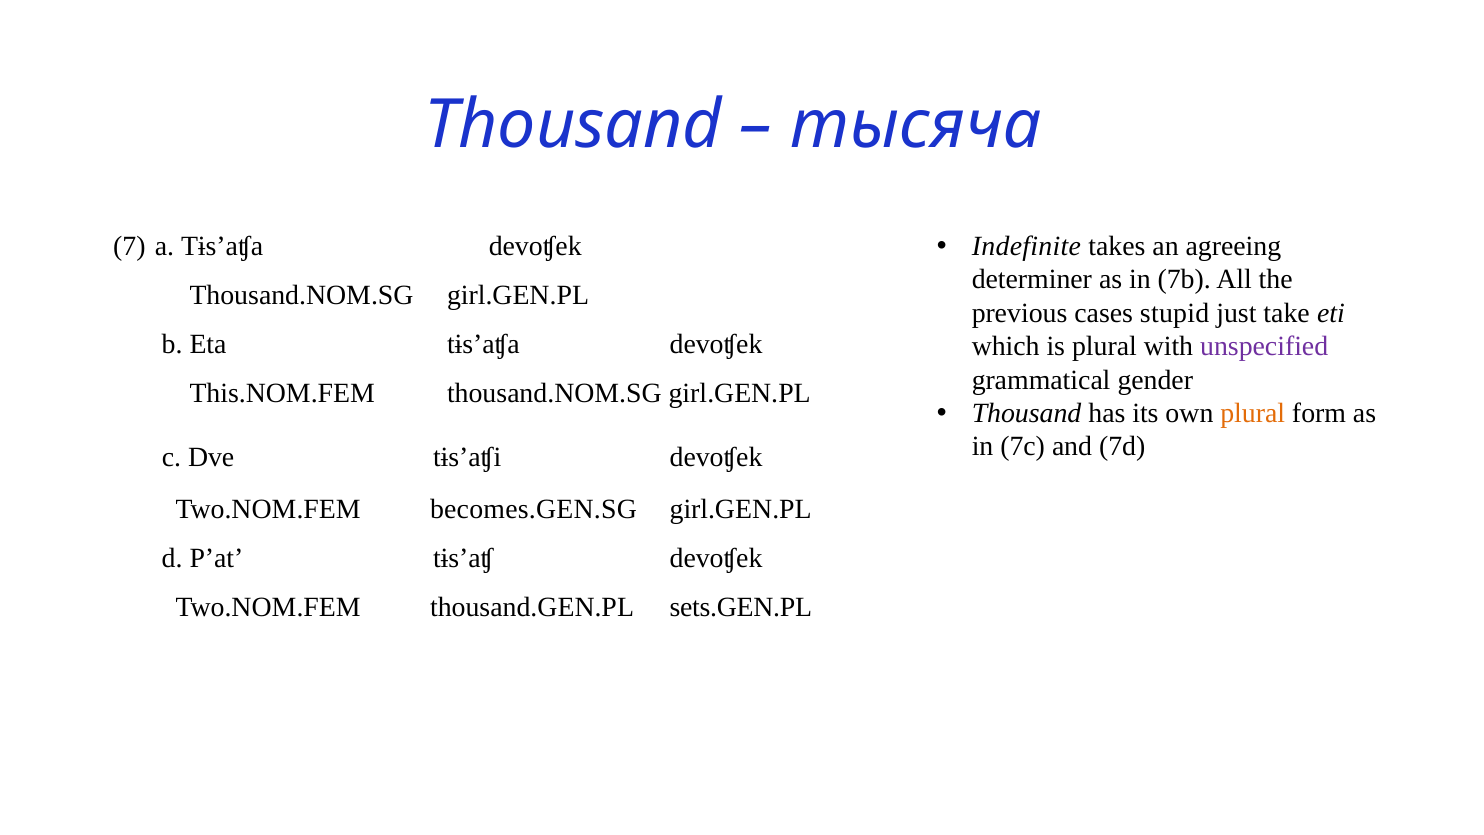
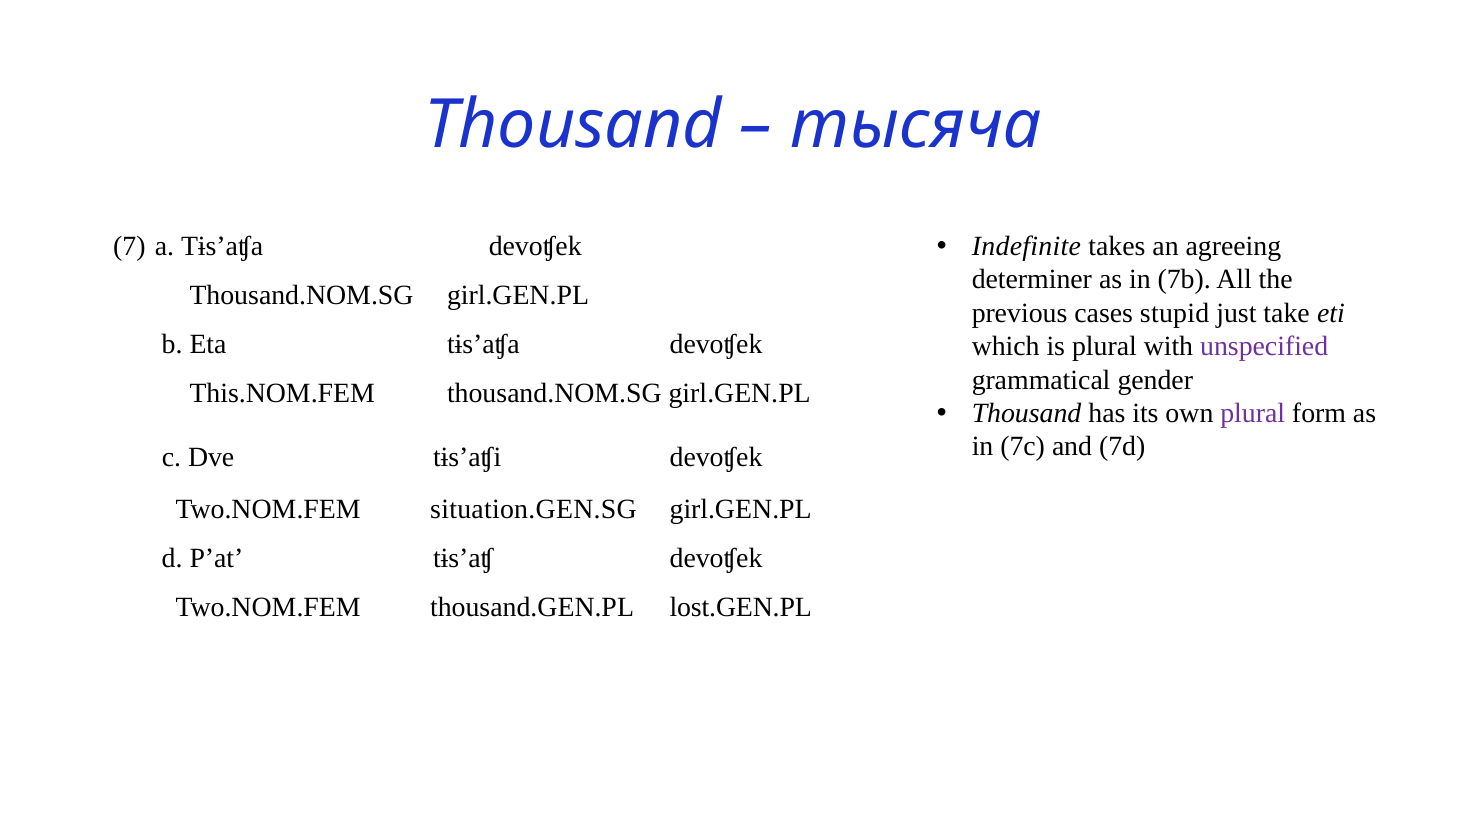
plural colour: orange -> purple (1253, 413)
becomes.GEN.SG: becomes.GEN.SG -> situation.GEN.SG (533, 509)
sets.GEN.PL: sets.GEN.PL -> lost.GEN.PL (741, 607)
